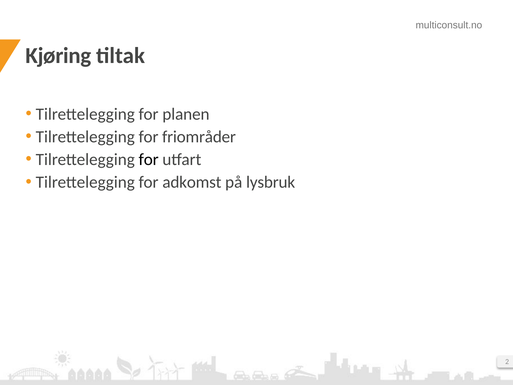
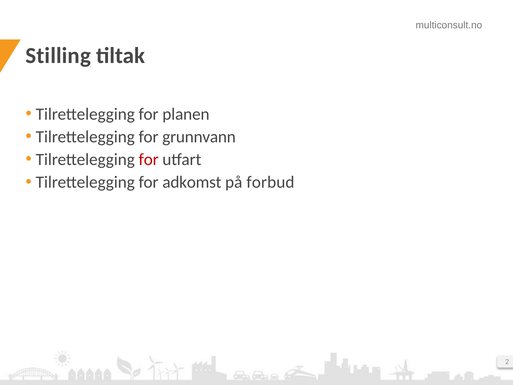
Kjøring: Kjøring -> Stilling (58, 55)
friområder: friområder -> grunnvann (199, 137)
for colour: black -> red (149, 160)
lysbruk: lysbruk -> forbud (270, 182)
